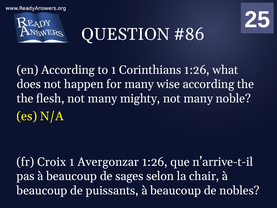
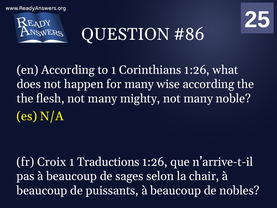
Avergonzar: Avergonzar -> Traductions (108, 162)
